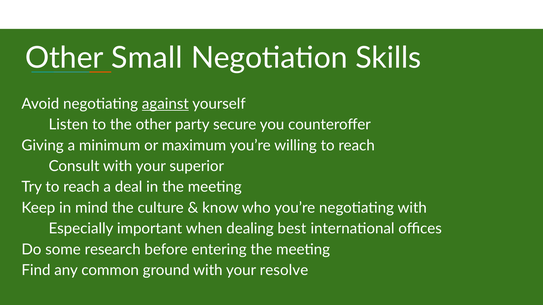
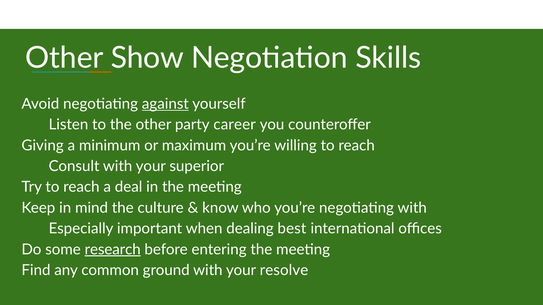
Small: Small -> Show (147, 58)
secure: secure -> career (235, 125)
research underline: none -> present (113, 250)
